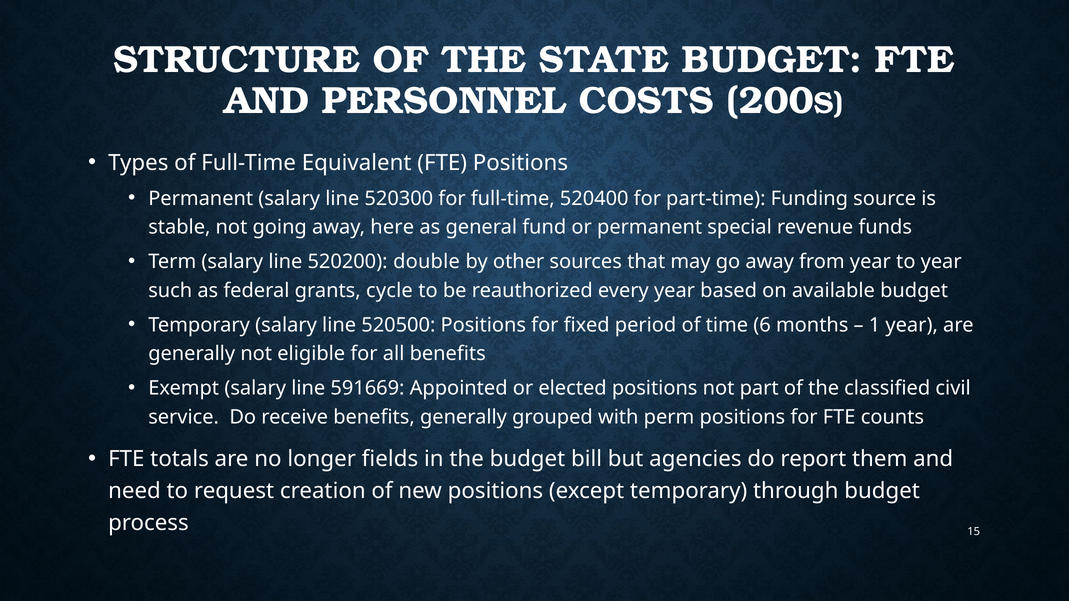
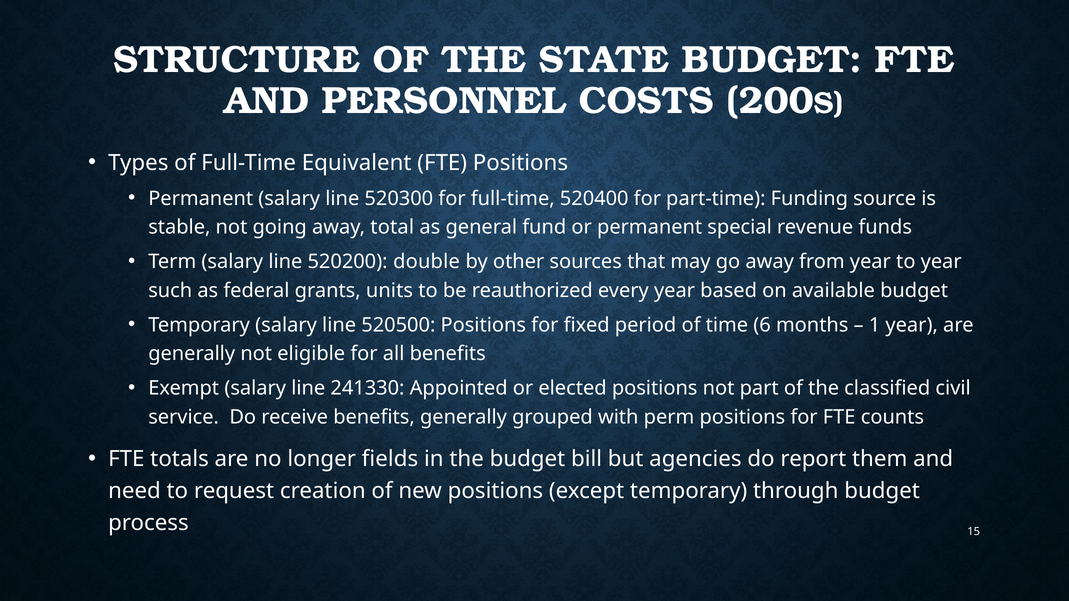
here: here -> total (392, 227)
cycle: cycle -> units (389, 291)
591669: 591669 -> 241330 (367, 388)
